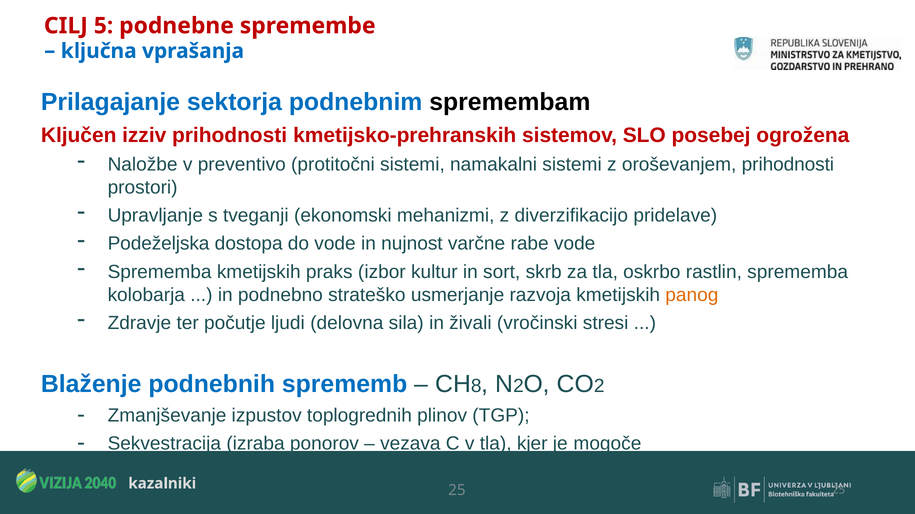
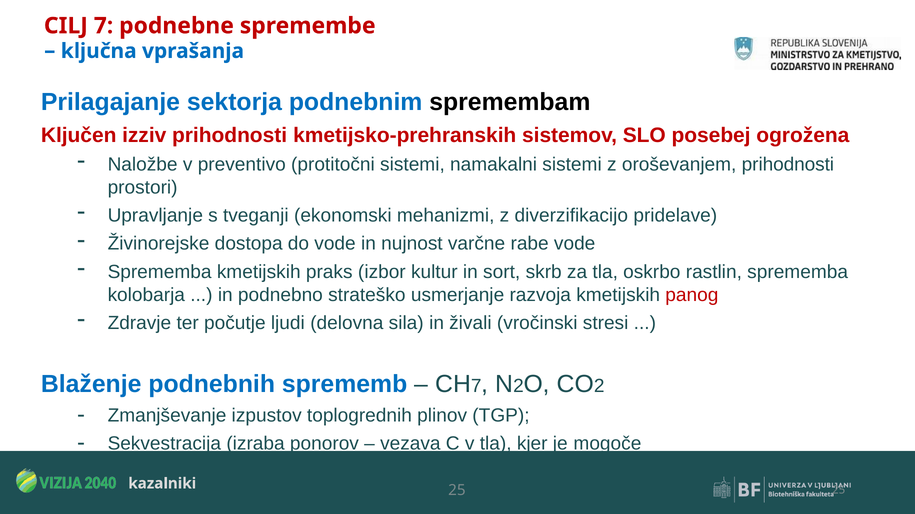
CILJ 5: 5 -> 7 (104, 26)
Podeželjska: Podeželjska -> Živinorejske (159, 244)
panog colour: orange -> red (692, 295)
8: 8 -> 7 (476, 386)
